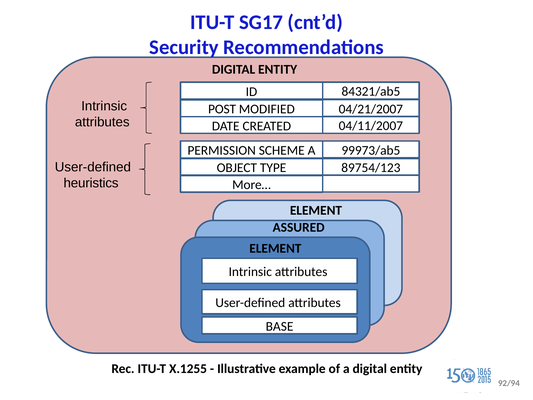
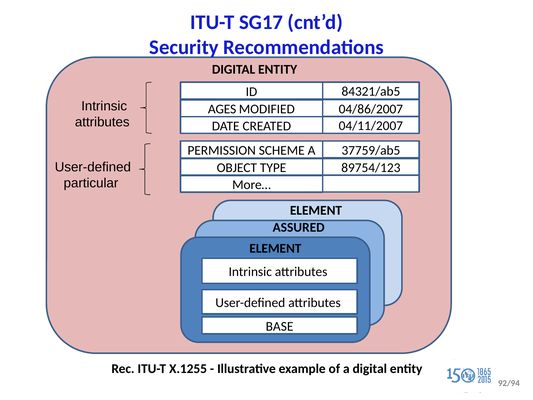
POST: POST -> AGES (222, 109)
04/21/2007: 04/21/2007 -> 04/86/2007 (371, 109)
99973/ab5: 99973/ab5 -> 37759/ab5 (371, 150)
heuristics: heuristics -> particular (91, 183)
